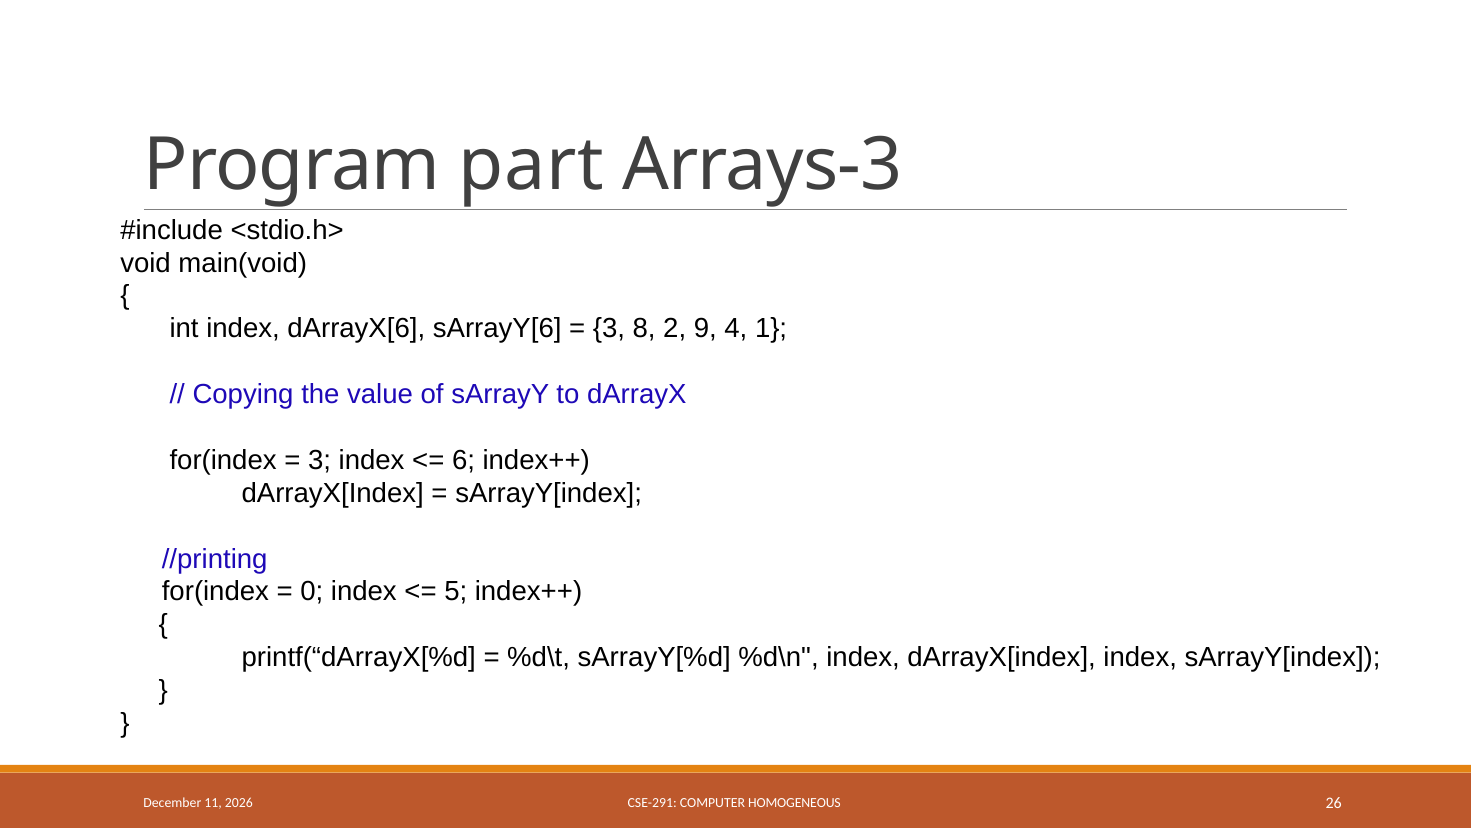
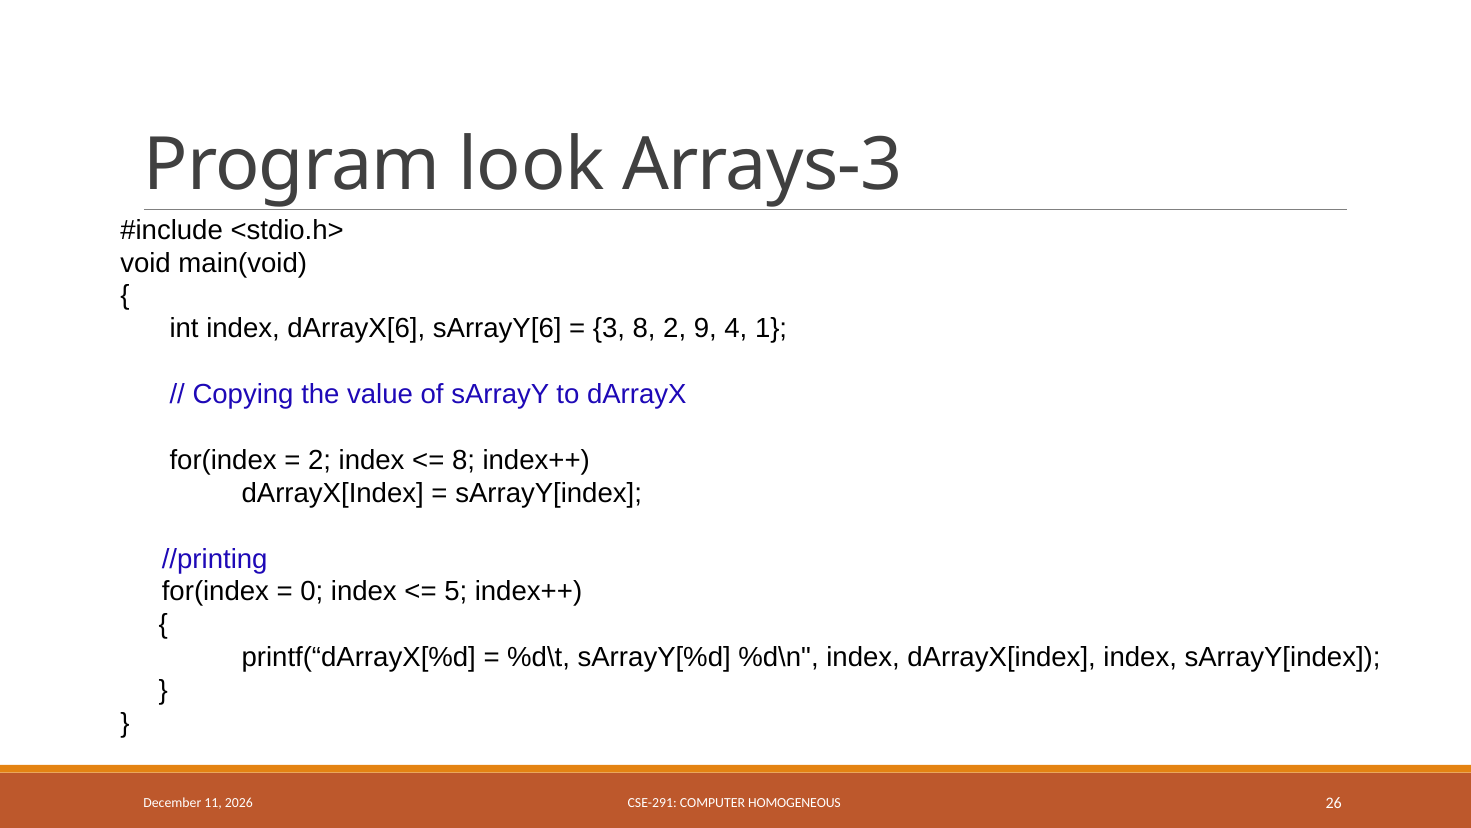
part: part -> look (531, 165)
3: 3 -> 2 (320, 460)
6: 6 -> 8 (463, 460)
